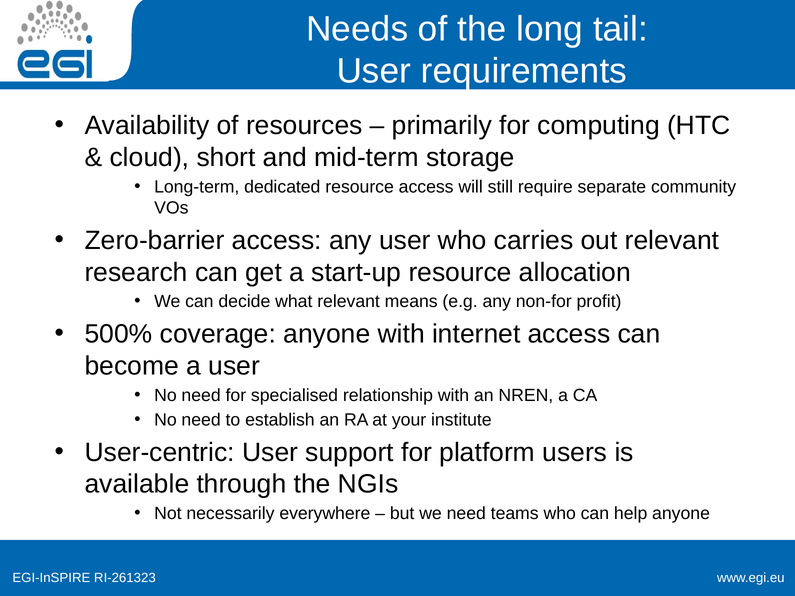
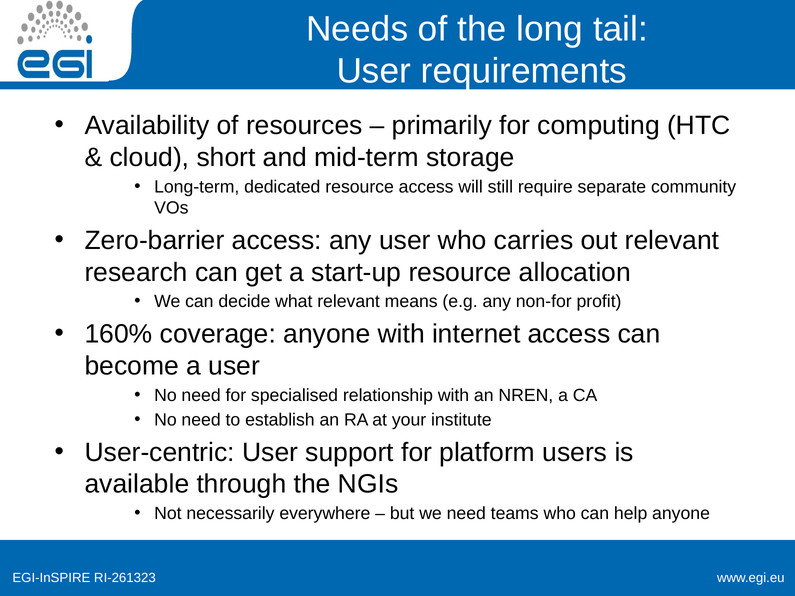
500%: 500% -> 160% (119, 334)
